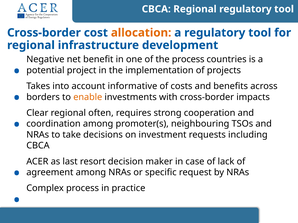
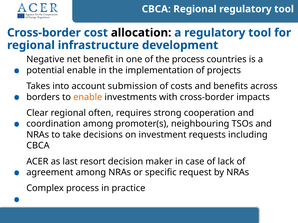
allocation colour: orange -> black (141, 33)
potential project: project -> enable (82, 70)
informative: informative -> submission (132, 86)
